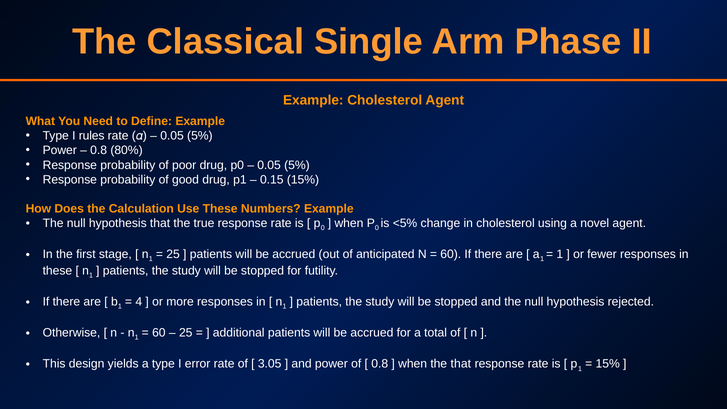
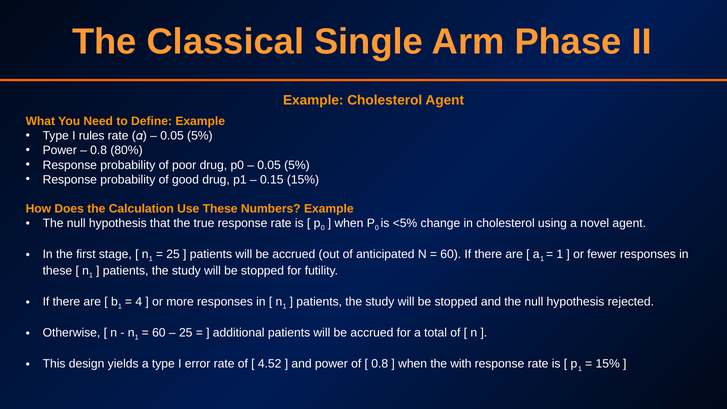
3.05: 3.05 -> 4.52 (270, 364)
the that: that -> with (461, 364)
